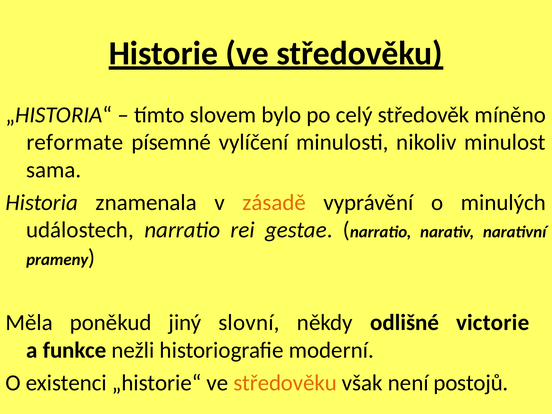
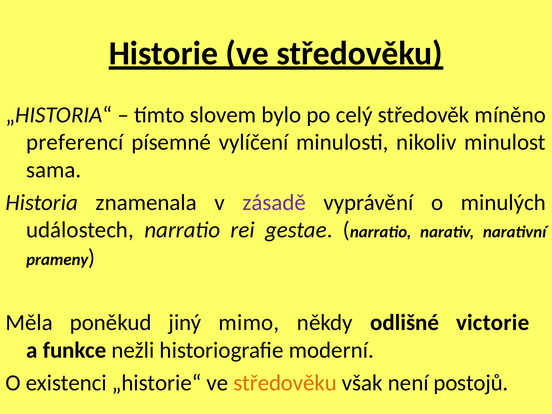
reformate: reformate -> preferencí (75, 142)
zásadě colour: orange -> purple (274, 202)
slovní: slovní -> mimo (249, 323)
